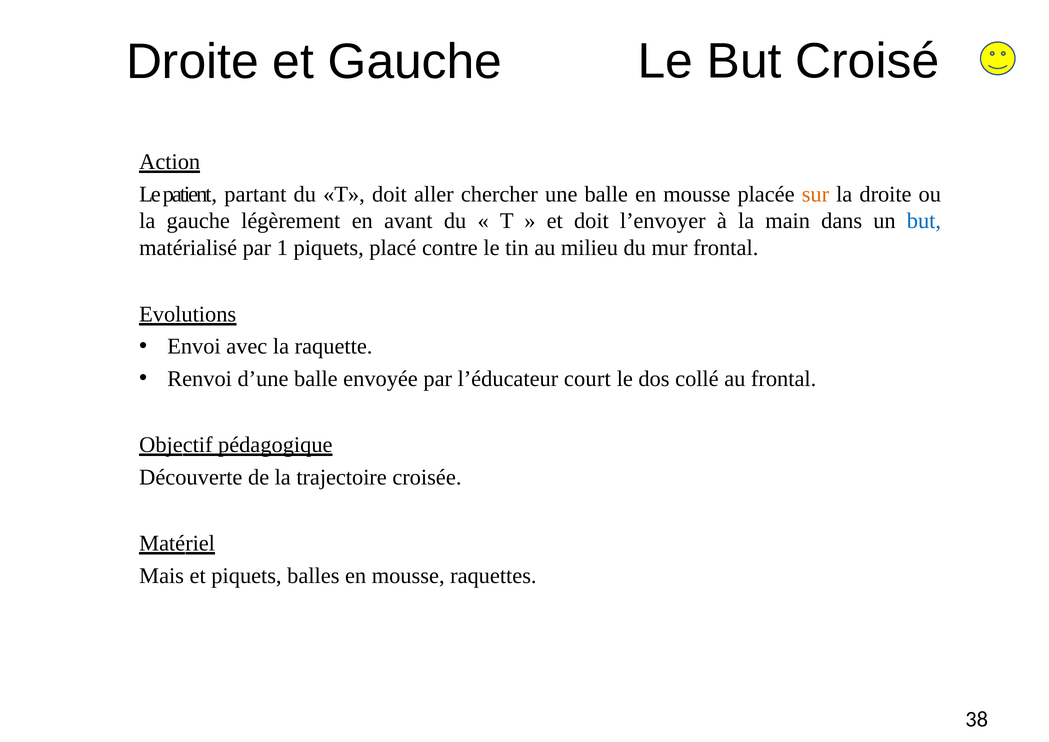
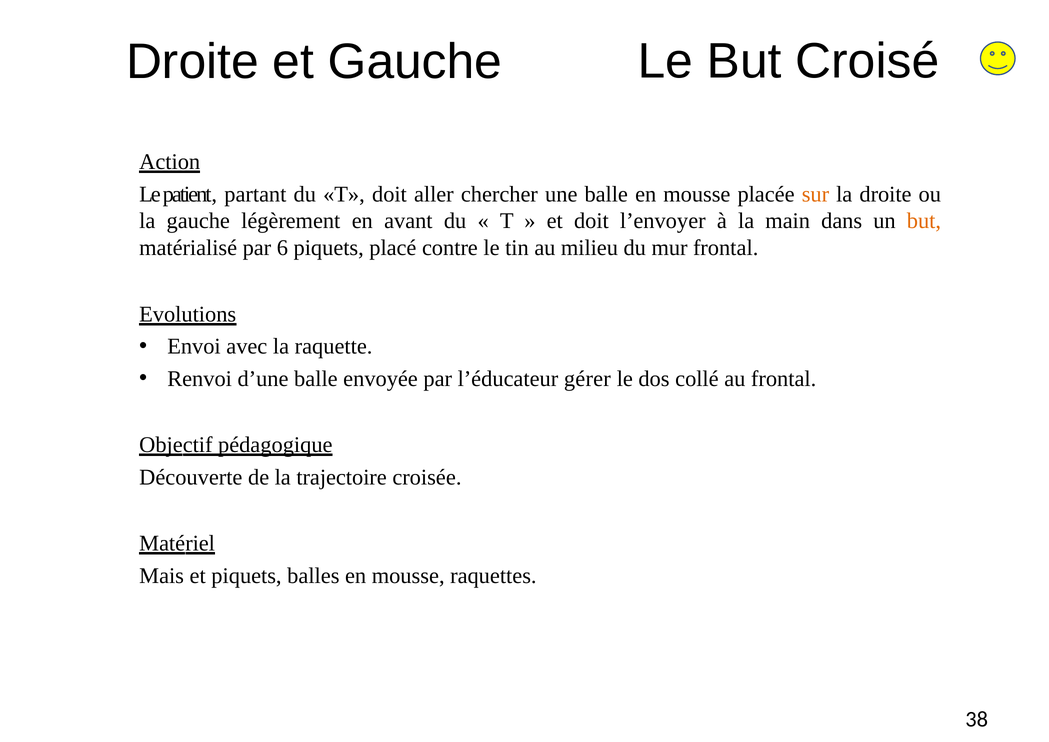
but colour: blue -> orange (924, 221)
1: 1 -> 6 (282, 248)
court: court -> gérer (587, 379)
